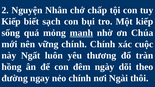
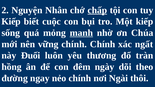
chấp underline: none -> present (97, 10)
sạch: sạch -> cuộc (52, 22)
cuộc: cuộc -> ngất (144, 44)
Ngất: Ngất -> Đuối (31, 56)
